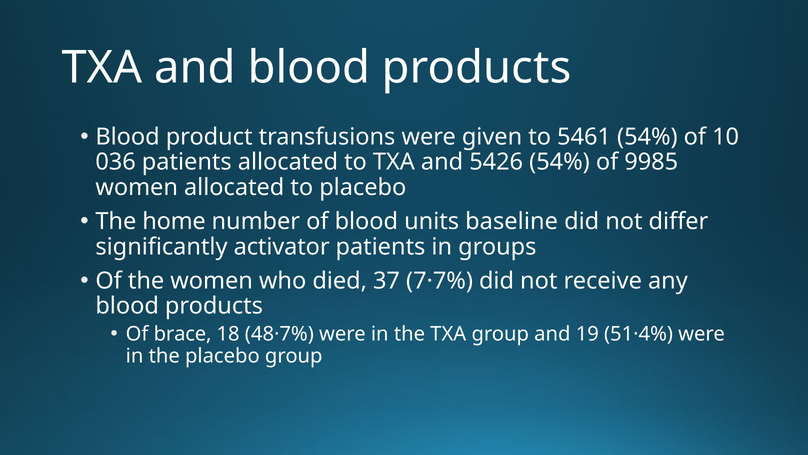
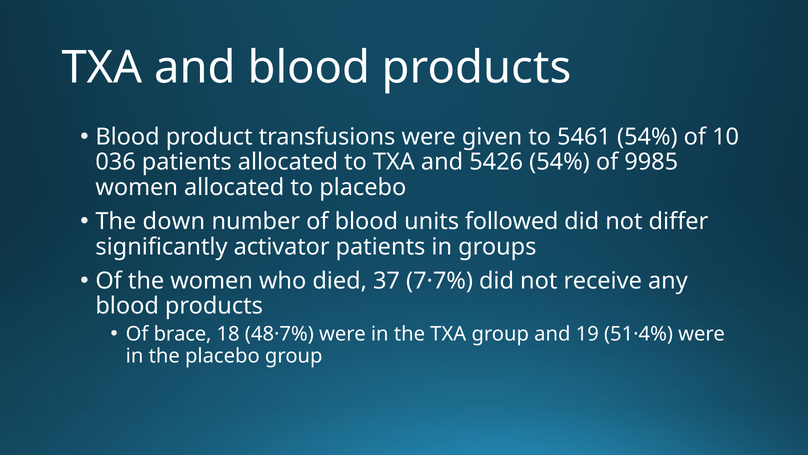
home: home -> down (174, 221)
baseline: baseline -> followed (512, 221)
